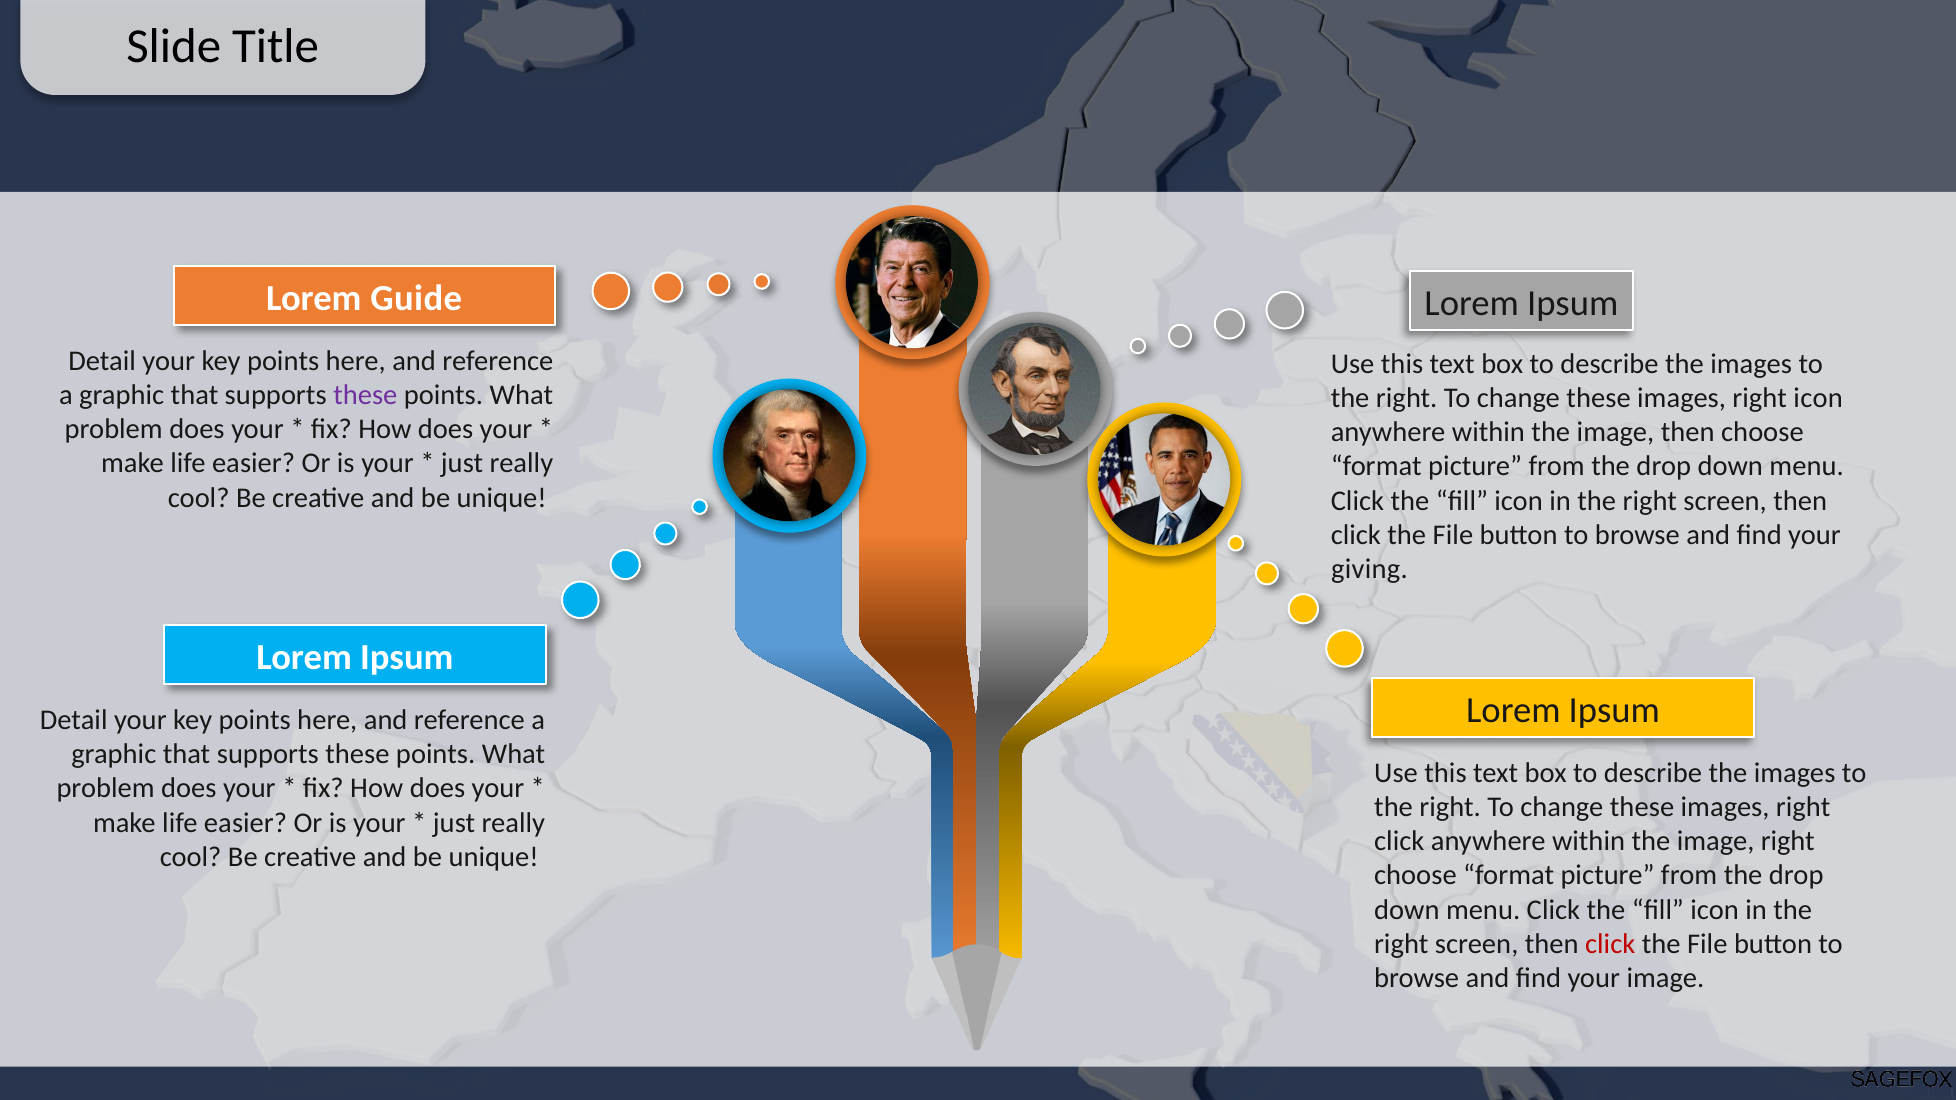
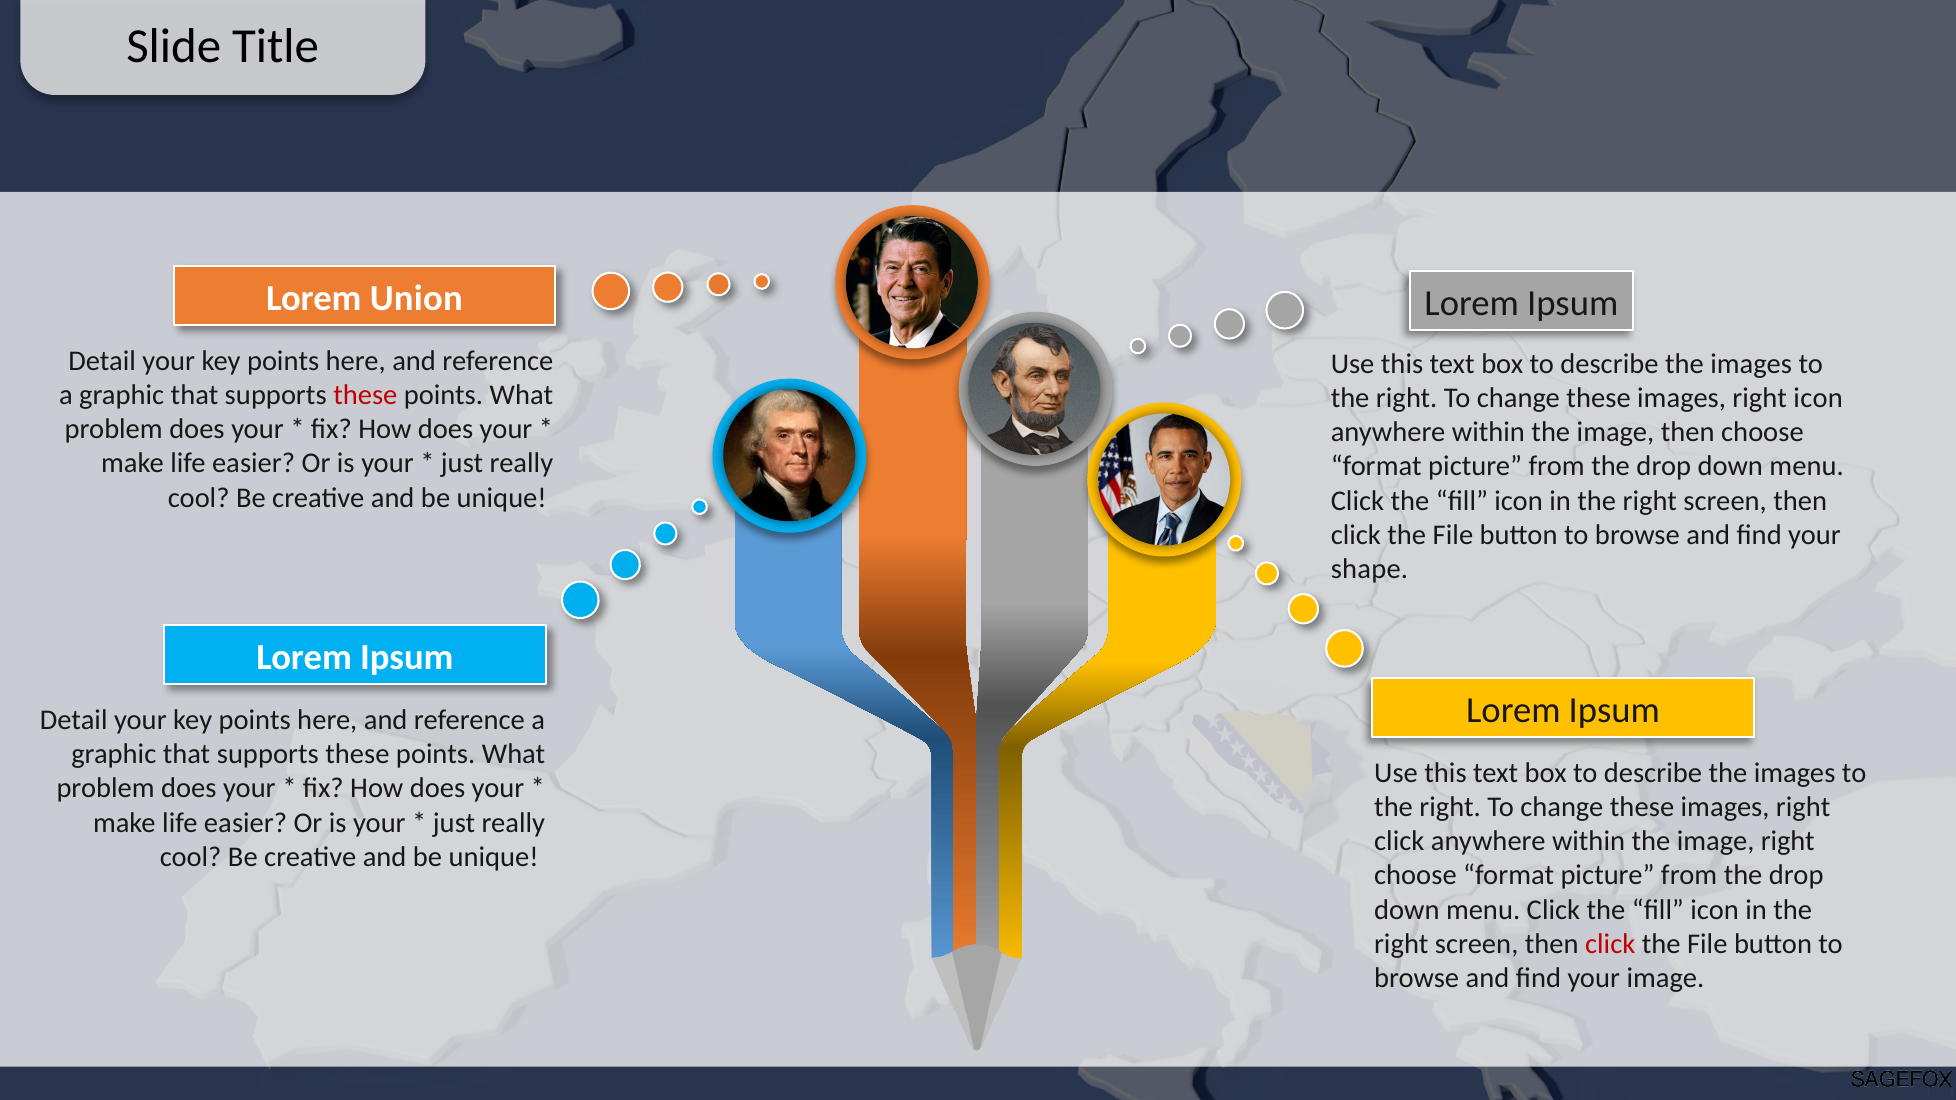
Guide: Guide -> Union (416, 298)
these colour: purple -> red (365, 395)
giving: giving -> shape (1369, 569)
